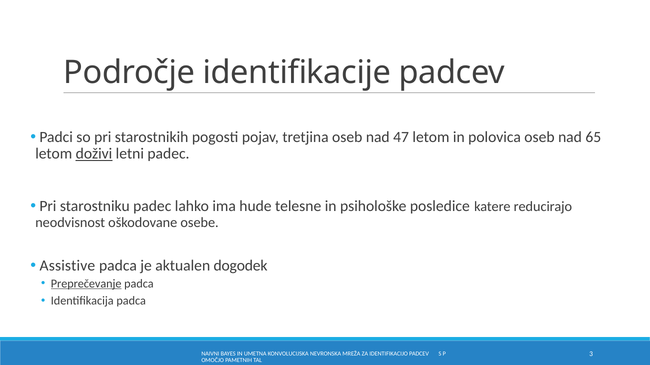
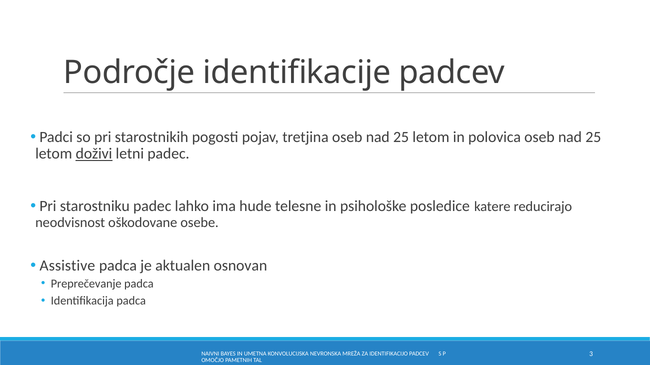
tretjina oseb nad 47: 47 -> 25 (401, 137)
polovica oseb nad 65: 65 -> 25 (593, 137)
dogodek: dogodek -> osnovan (240, 266)
Preprečevanje underline: present -> none (86, 284)
